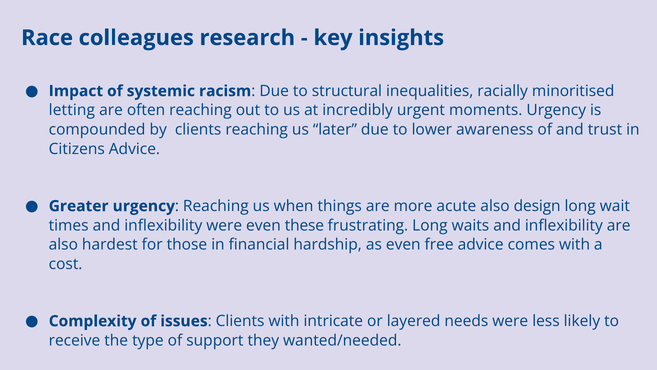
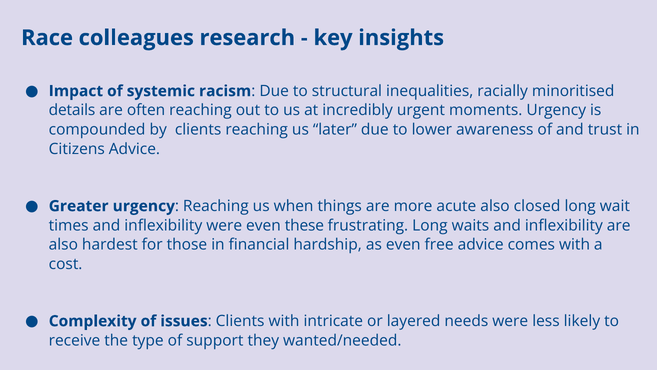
letting: letting -> details (72, 110)
design: design -> closed (537, 206)
